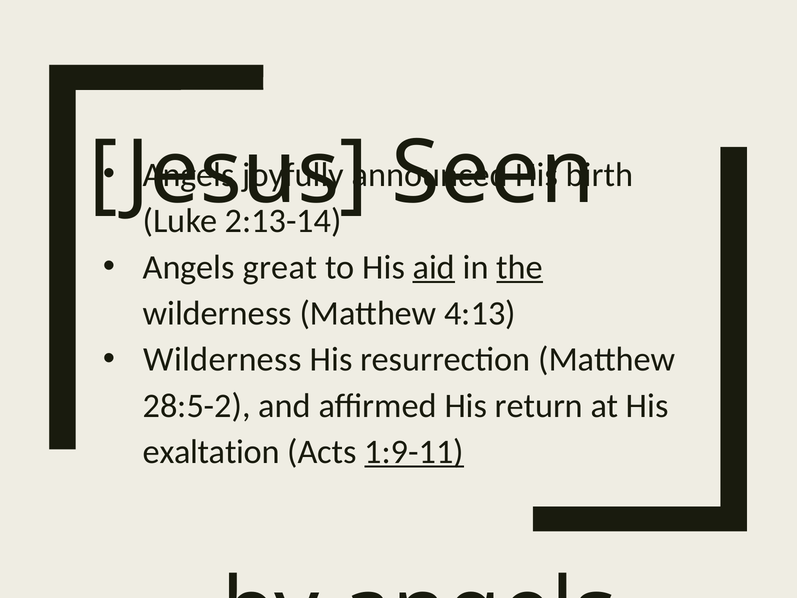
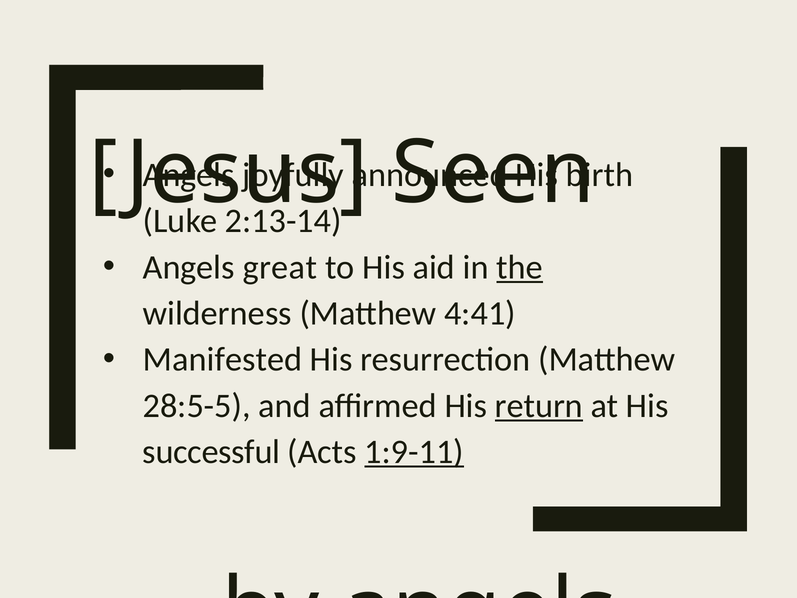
aid underline: present -> none (434, 267)
4:13: 4:13 -> 4:41 (480, 313)
Wilderness: Wilderness -> Manifested (222, 359)
28:5-2: 28:5-2 -> 28:5-5 (197, 406)
return underline: none -> present (539, 406)
exaltation: exaltation -> successful (211, 452)
